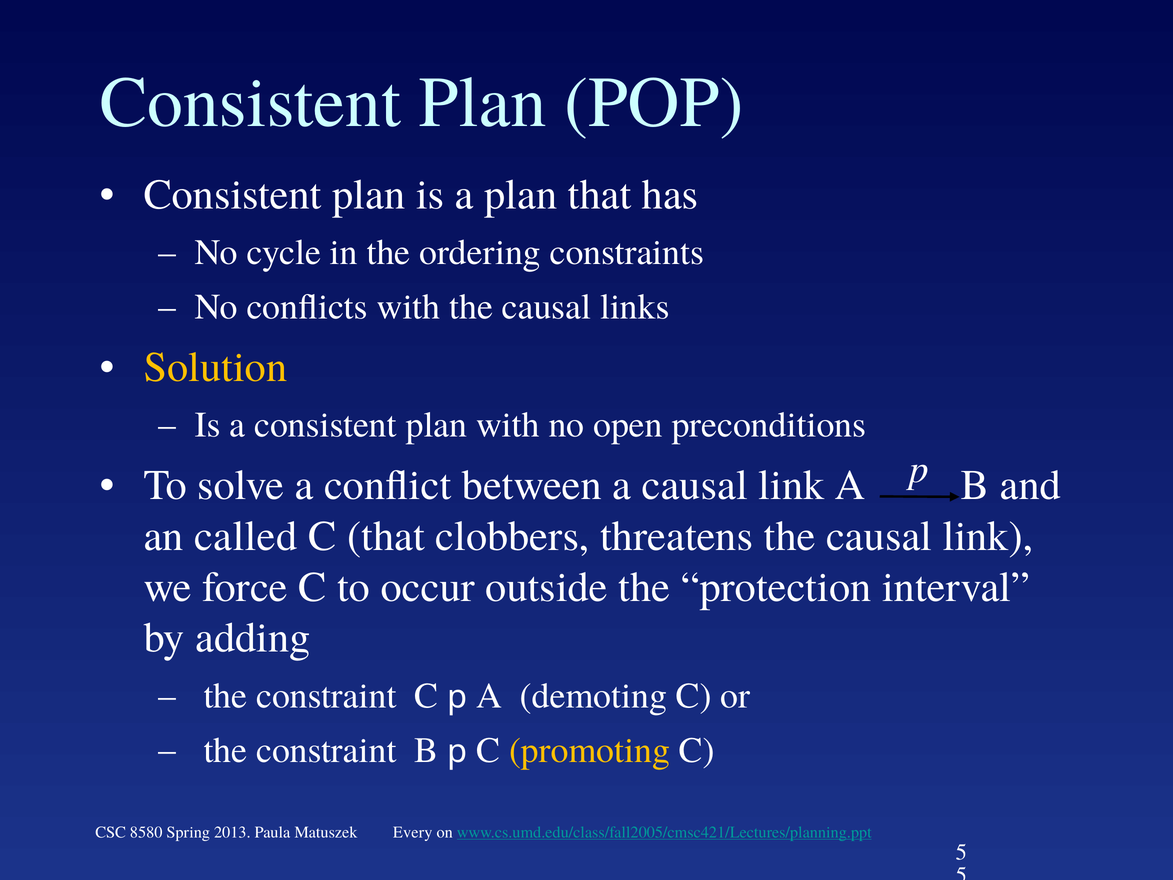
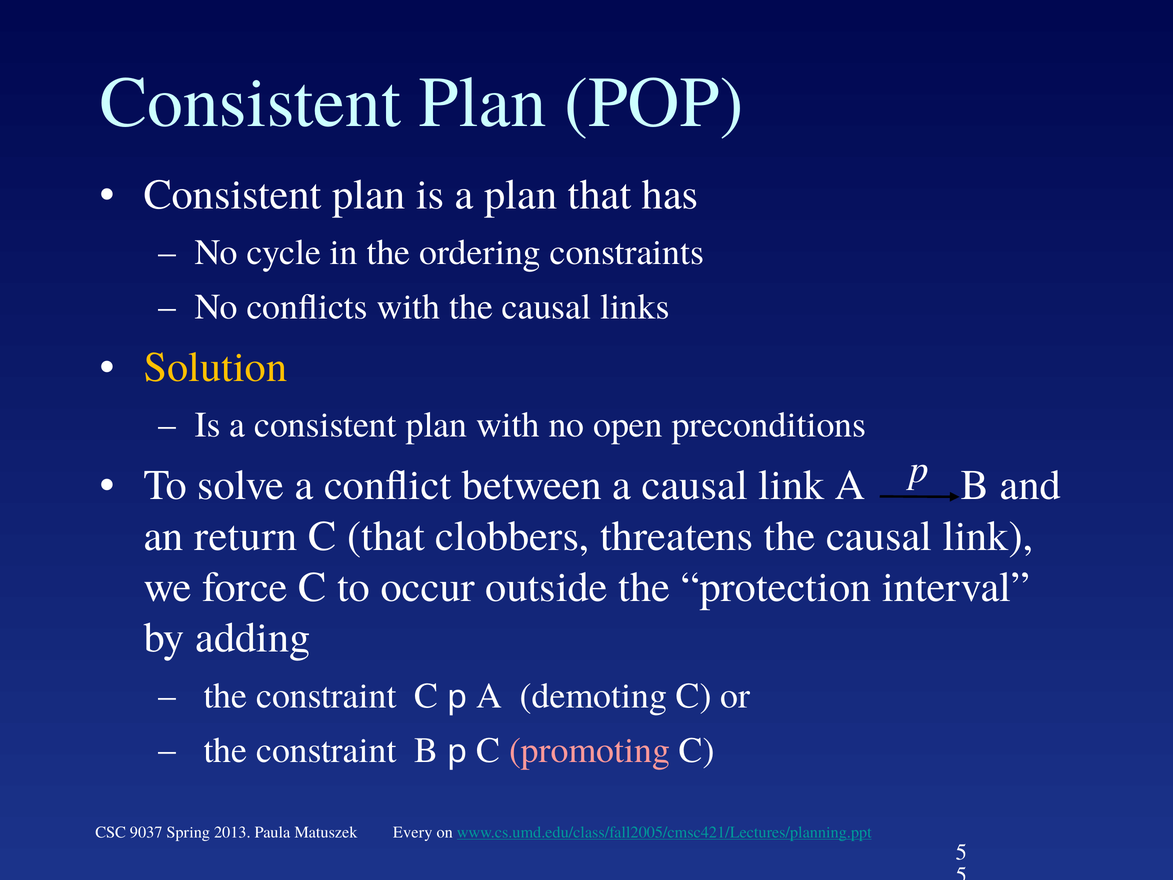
called: called -> return (246, 536)
promoting colour: yellow -> pink (589, 750)
8580: 8580 -> 9037 (146, 832)
